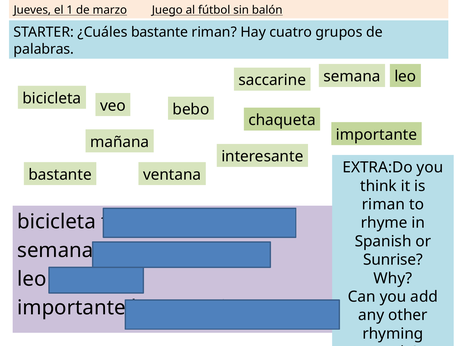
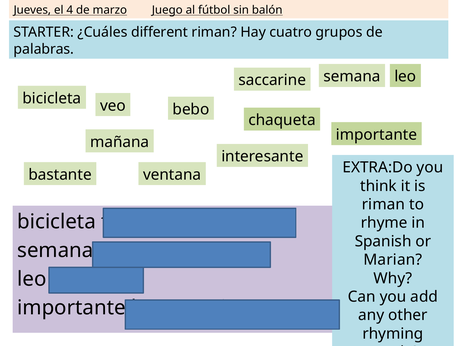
1: 1 -> 4 (70, 10)
¿Cuáles bastante: bastante -> different (160, 32)
Sunrise: Sunrise -> Marian (393, 260)
